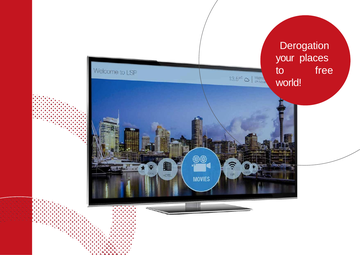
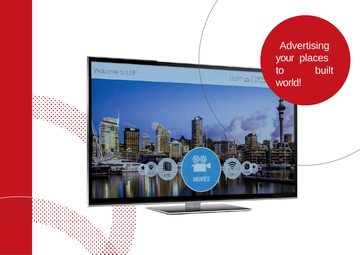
Derogation: Derogation -> Advertising (305, 46)
free: free -> built (324, 70)
